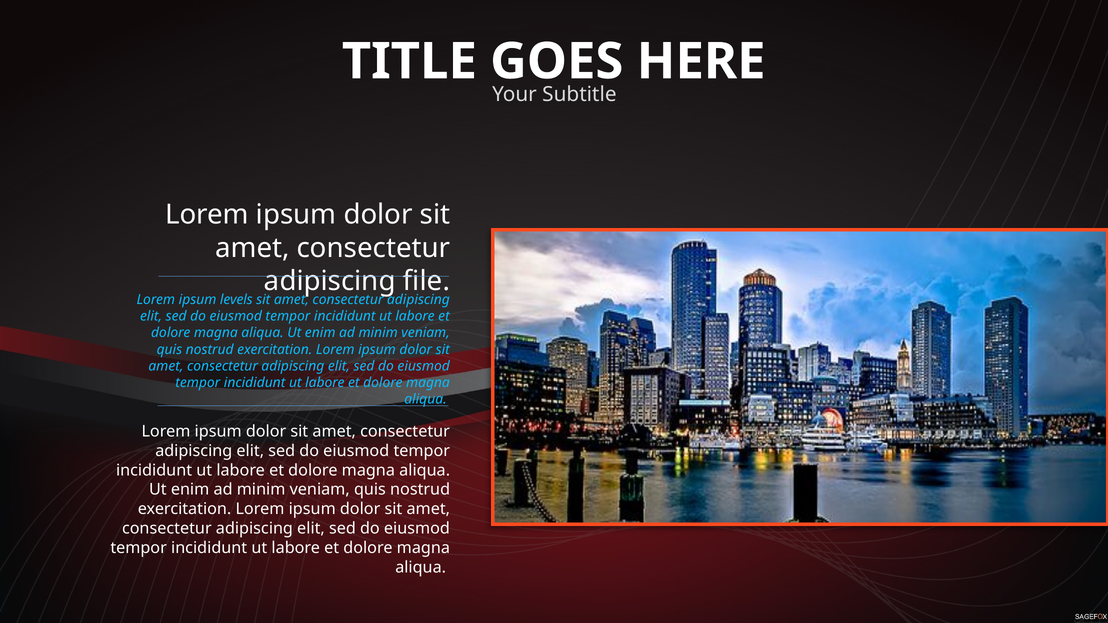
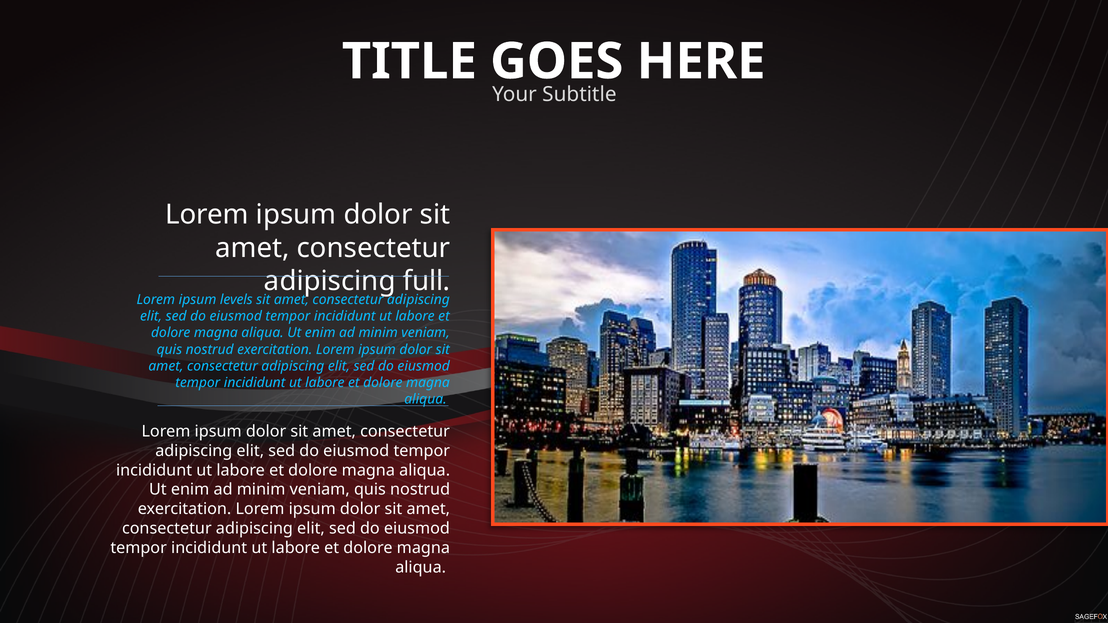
file: file -> full (427, 281)
